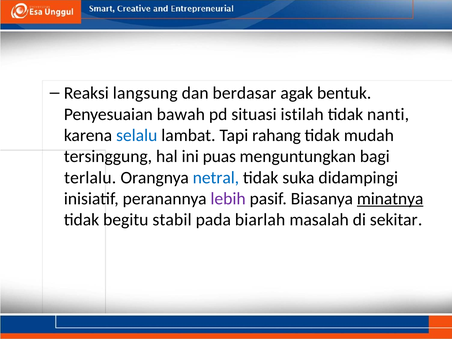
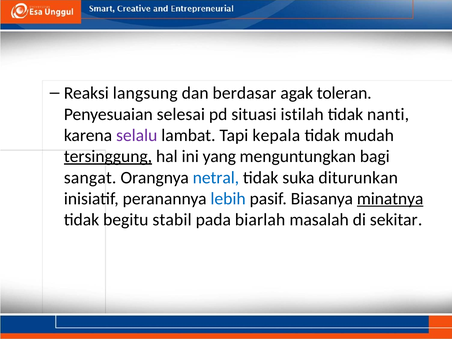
bentuk: bentuk -> toleran (344, 93)
bawah: bawah -> selesai (181, 114)
selalu colour: blue -> purple (137, 135)
rahang: rahang -> kepala (276, 135)
tersinggung underline: none -> present (108, 156)
puas: puas -> yang (219, 156)
terlalu: terlalu -> sangat (90, 178)
didampingi: didampingi -> diturunkan (358, 178)
lebih colour: purple -> blue (228, 199)
